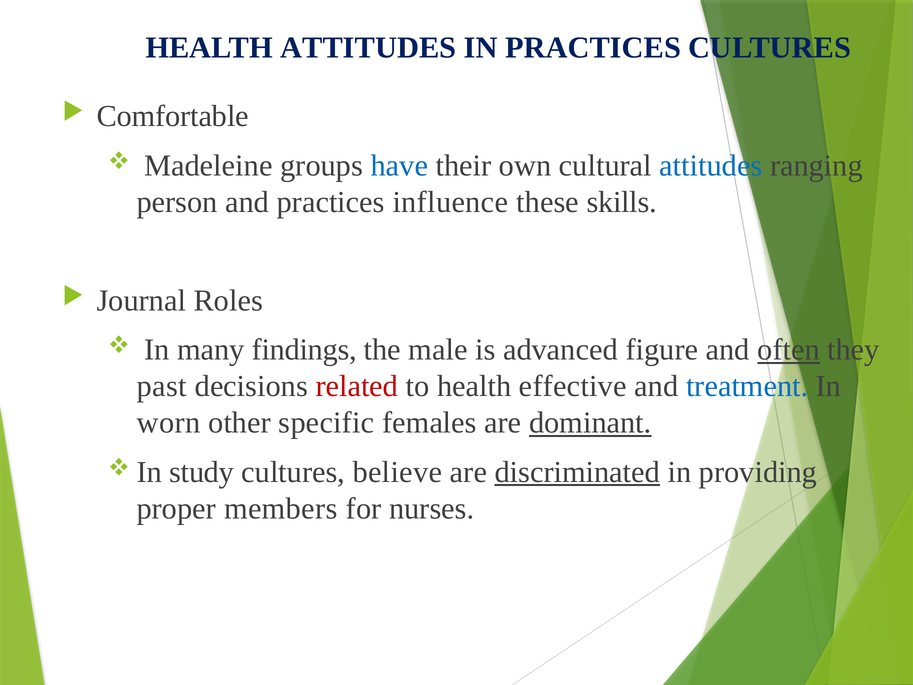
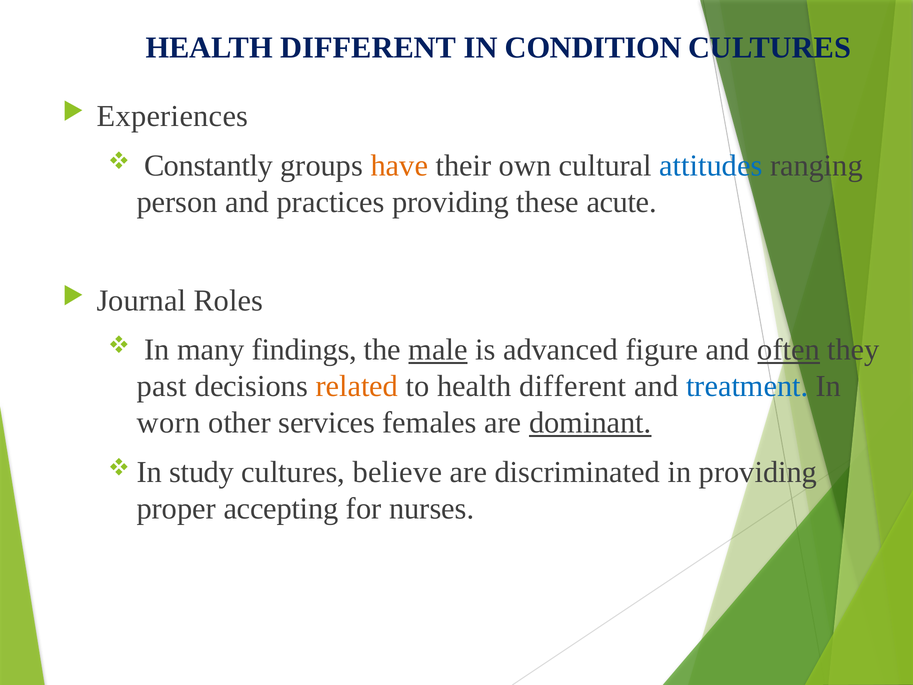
ATTITUDES: ATTITUDES -> DIFFERENT (368, 48)
IN PRACTICES: PRACTICES -> CONDITION (593, 48)
Comfortable: Comfortable -> Experiences (172, 116)
Madeleine: Madeleine -> Constantly (209, 165)
have colour: blue -> orange (399, 165)
practices influence: influence -> providing (451, 202)
skills: skills -> acute (622, 202)
male underline: none -> present (438, 350)
related colour: red -> orange (357, 386)
to health effective: effective -> different (573, 386)
specific: specific -> services (327, 423)
discriminated underline: present -> none (577, 472)
members: members -> accepting (281, 508)
